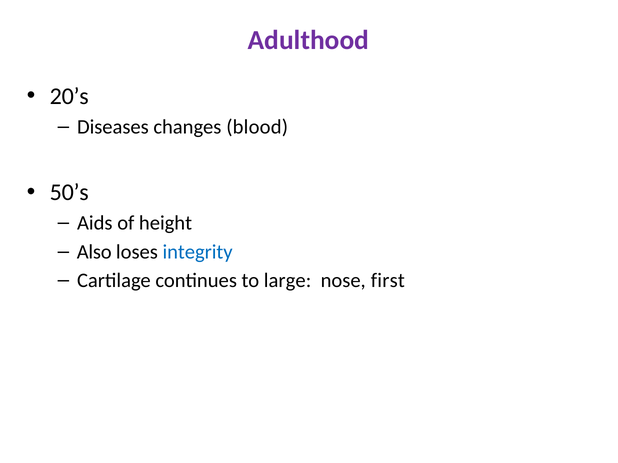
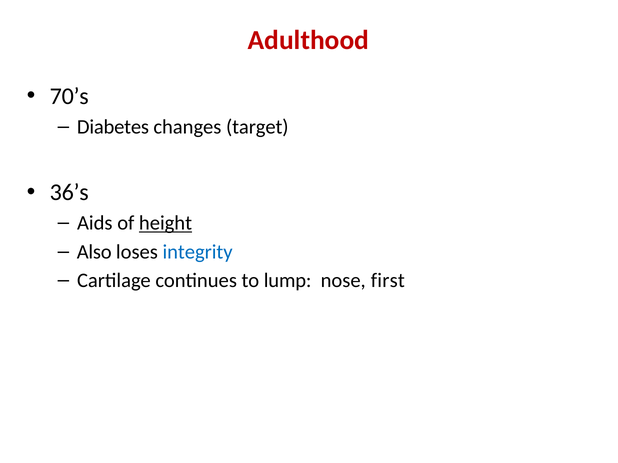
Adulthood colour: purple -> red (308, 40)
20’s: 20’s -> 70’s (69, 96)
Diseases: Diseases -> Diabetes (113, 127)
blood: blood -> target (257, 127)
50’s: 50’s -> 36’s (69, 193)
height underline: none -> present (166, 223)
large: large -> lump (288, 281)
